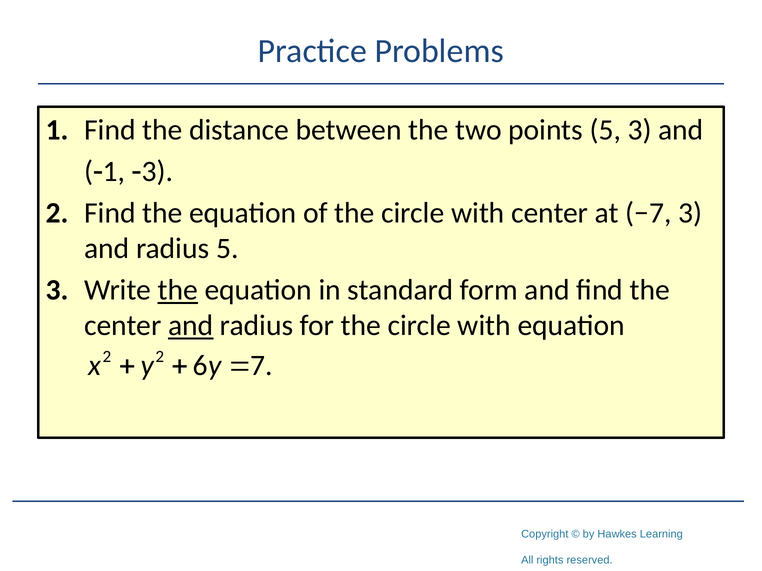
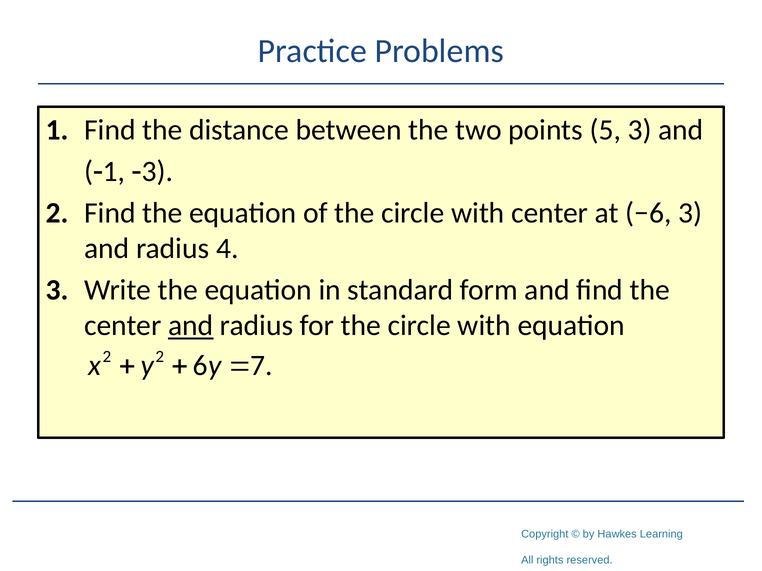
−7: −7 -> −6 (648, 213)
radius 5: 5 -> 4 (227, 249)
the underline: present -> none (178, 290)
